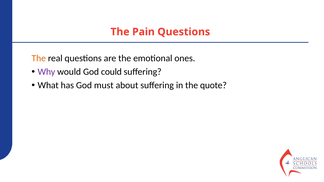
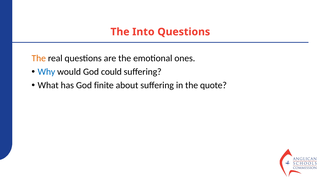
Pain: Pain -> Into (143, 32)
Why colour: purple -> blue (46, 72)
must: must -> finite (104, 85)
